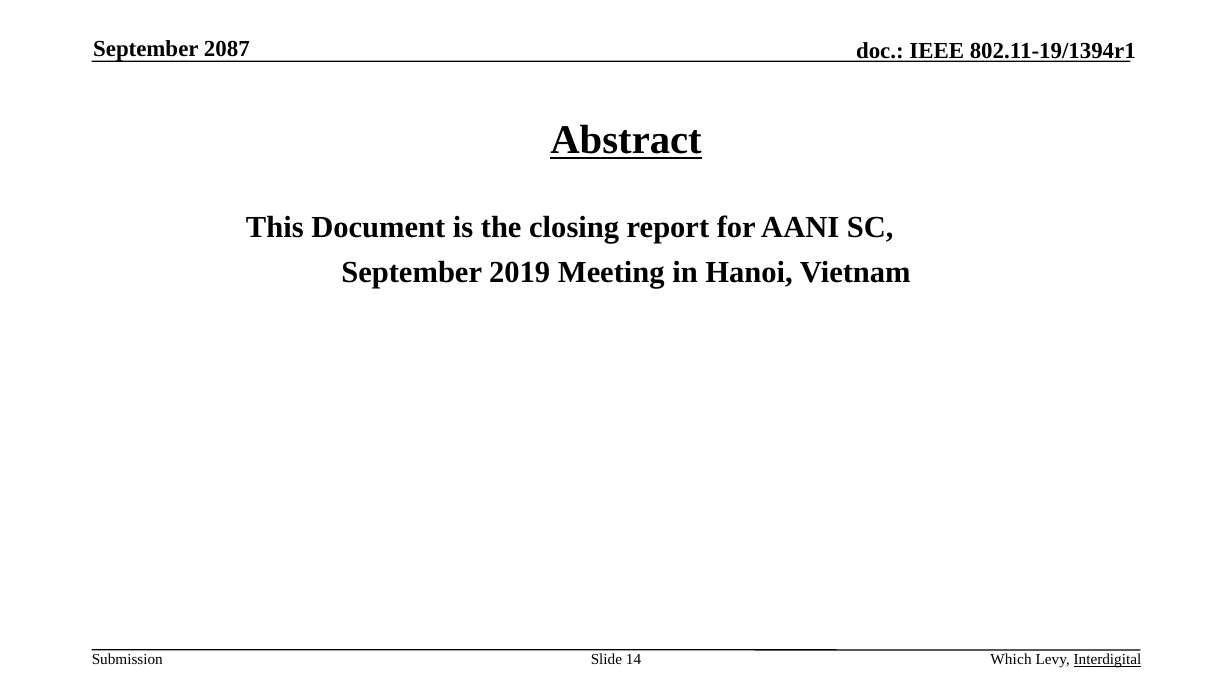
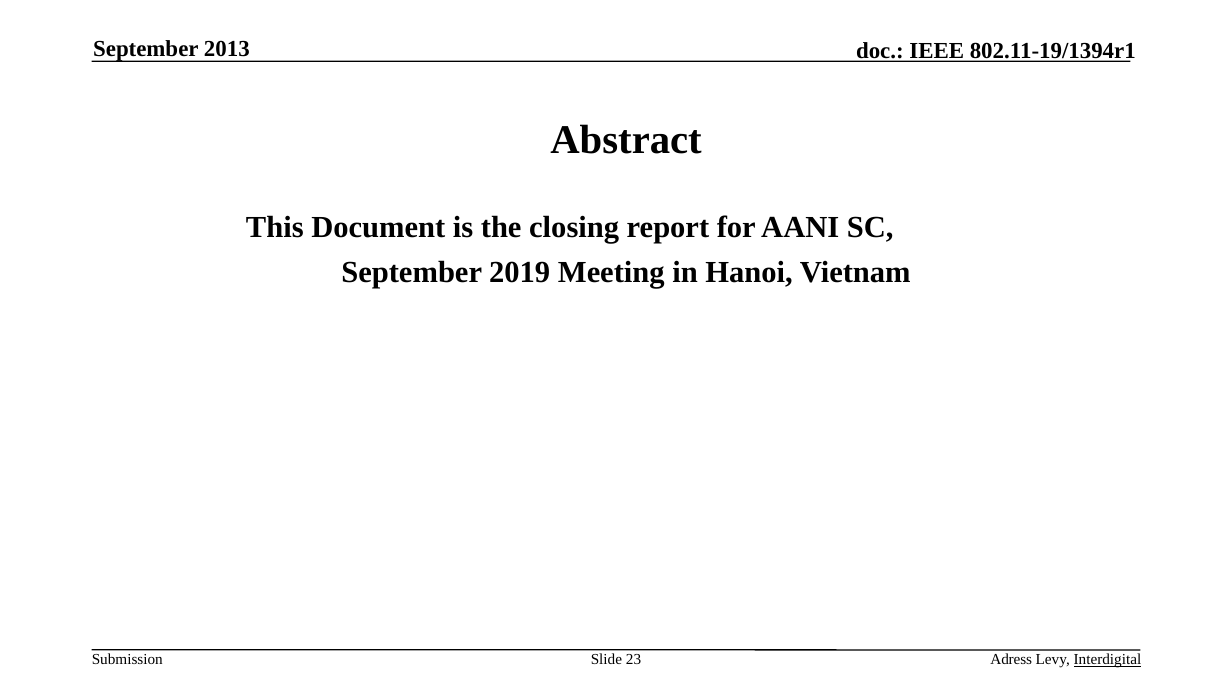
2087: 2087 -> 2013 (227, 49)
Abstract underline: present -> none (626, 140)
14: 14 -> 23 (634, 659)
Which: Which -> Adress (1011, 659)
